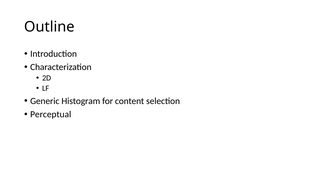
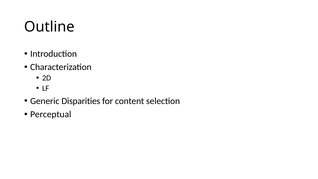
Histogram: Histogram -> Disparities (81, 101)
